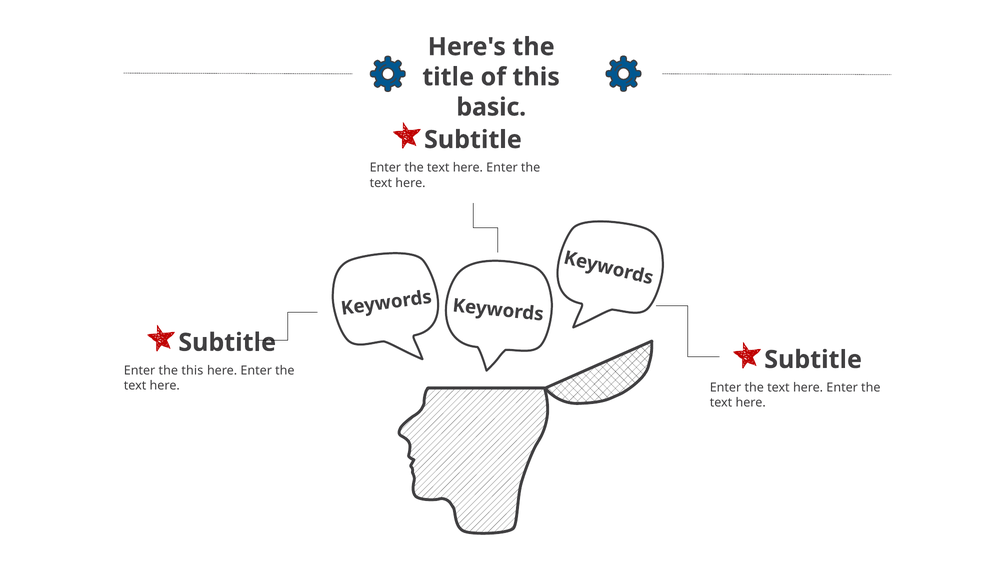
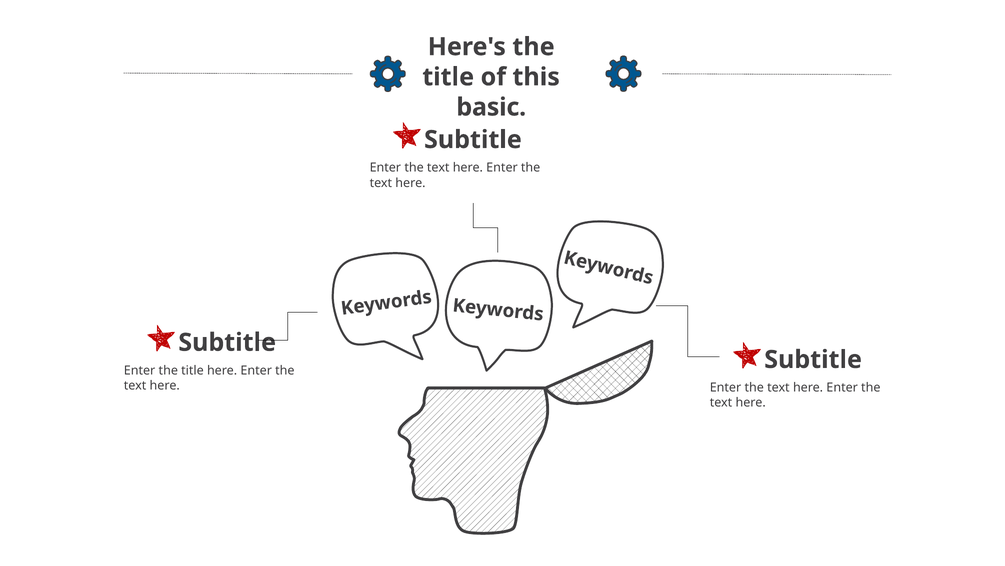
Enter the this: this -> title (192, 370)
